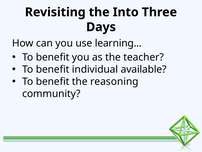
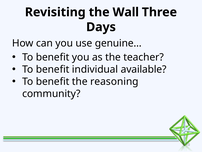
Into: Into -> Wall (126, 12)
learning: learning -> genuine (118, 43)
